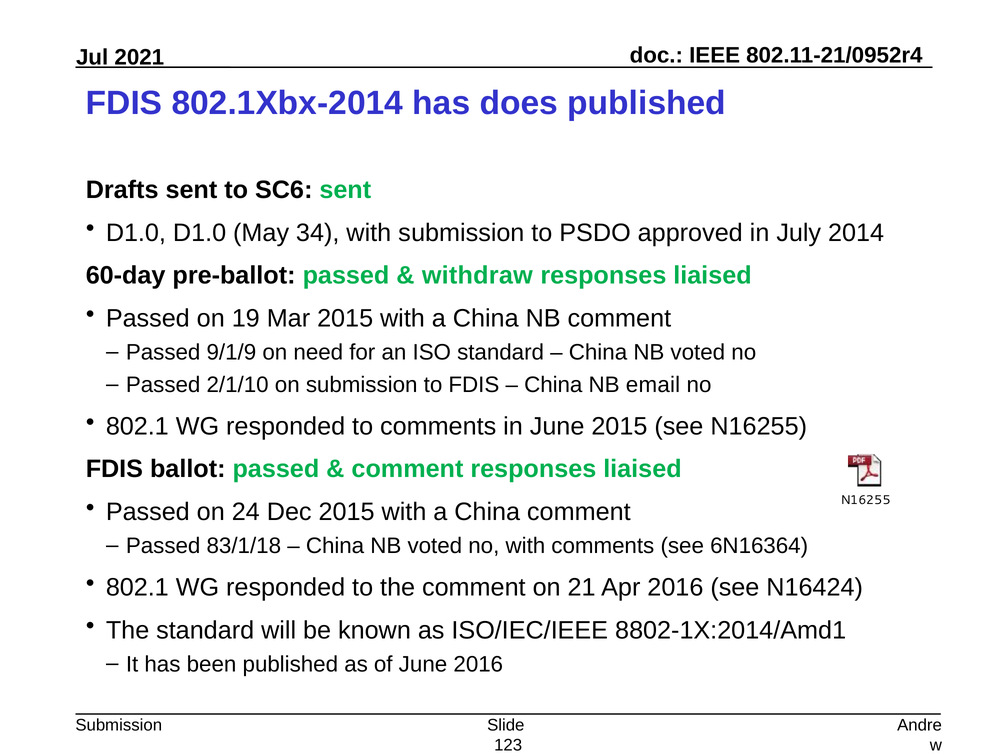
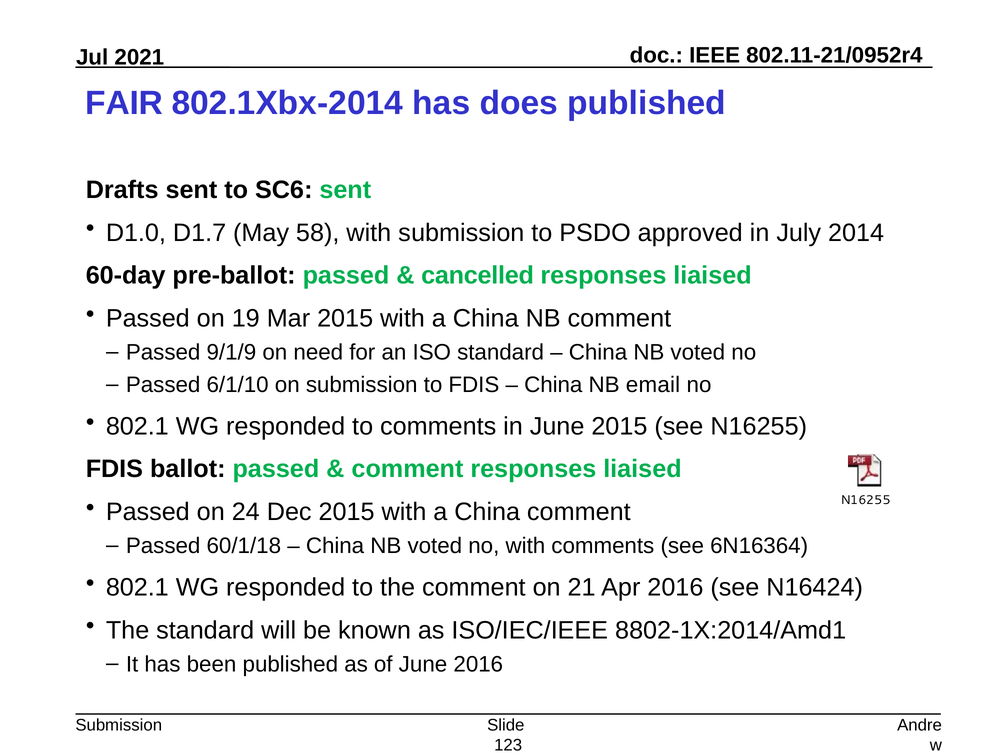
FDIS: FDIS -> FAIR (124, 103)
D1.0 D1.0: D1.0 -> D1.7 (200, 233)
34: 34 -> 58 (318, 233)
withdraw: withdraw -> cancelled (478, 276)
2/1/10: 2/1/10 -> 6/1/10 (238, 385)
83/1/18: 83/1/18 -> 60/1/18 (244, 546)
